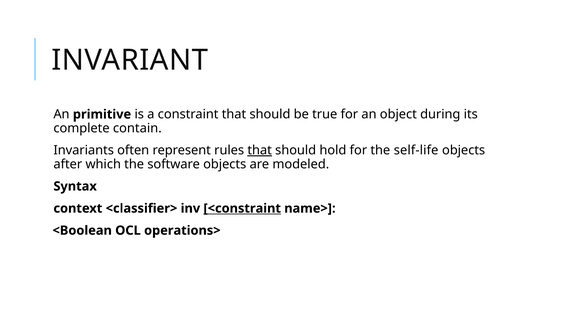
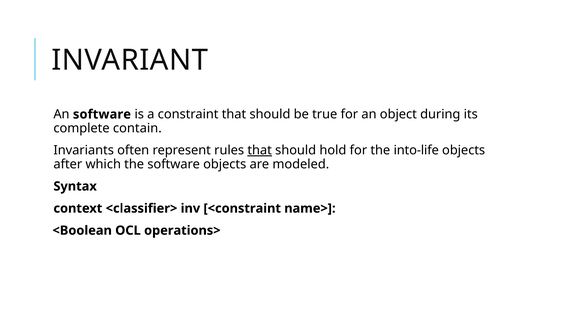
An primitive: primitive -> software (102, 114)
self-life: self-life -> into-life (416, 150)
<constraint underline: present -> none (242, 208)
